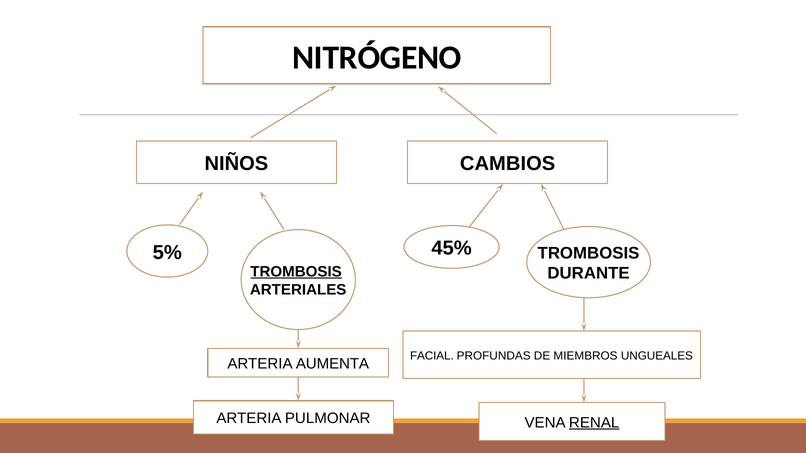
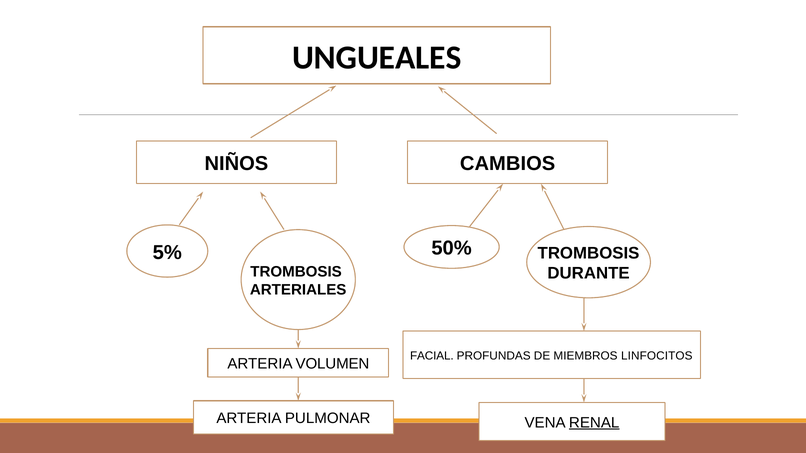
NITRÓGENO: NITRÓGENO -> UNGUEALES (377, 58)
45%: 45% -> 50% (452, 249)
TROMBOSIS underline: present -> none (296, 272)
UNGUEALES: UNGUEALES -> LINFOCITOS (657, 356)
AUMENTA: AUMENTA -> VOLUMEN (333, 364)
